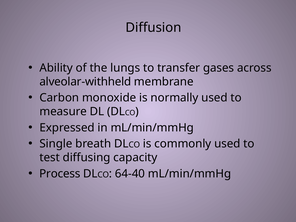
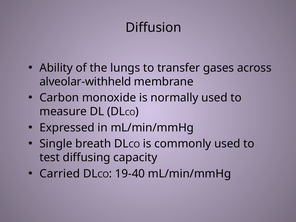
Process: Process -> Carried (60, 174)
64-40: 64-40 -> 19-40 (130, 174)
